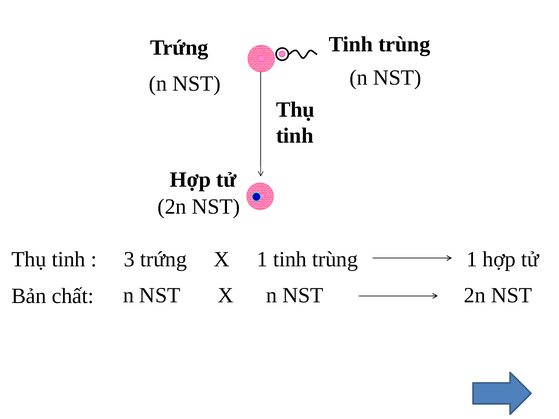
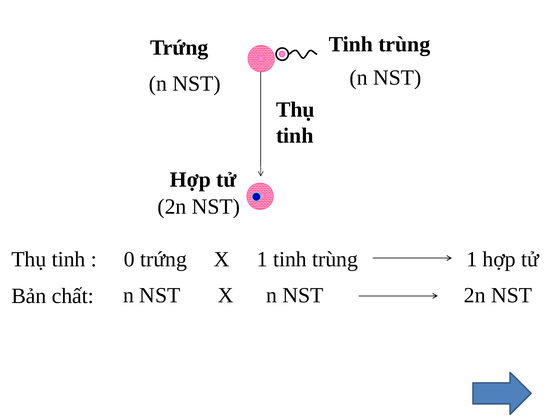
3: 3 -> 0 (129, 260)
